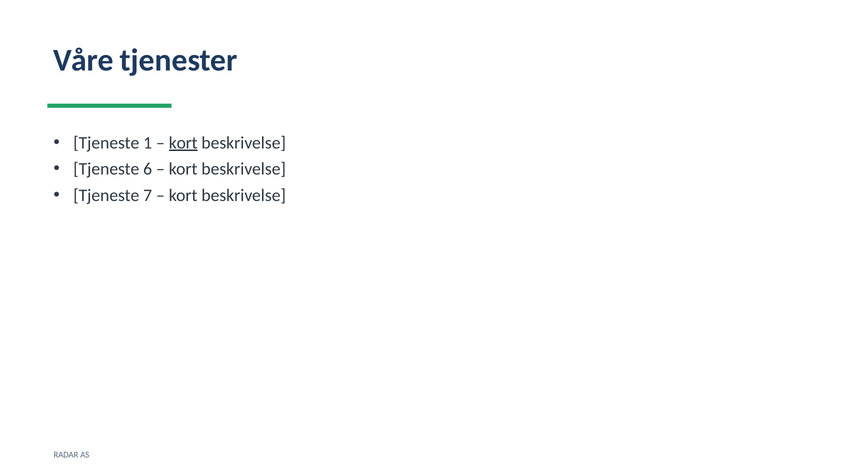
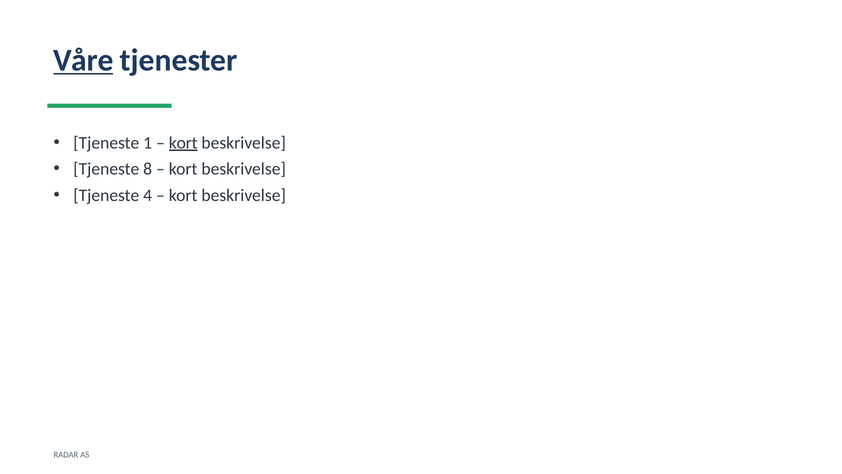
Våre underline: none -> present (83, 60)
6: 6 -> 8 (148, 169)
7: 7 -> 4 (148, 195)
